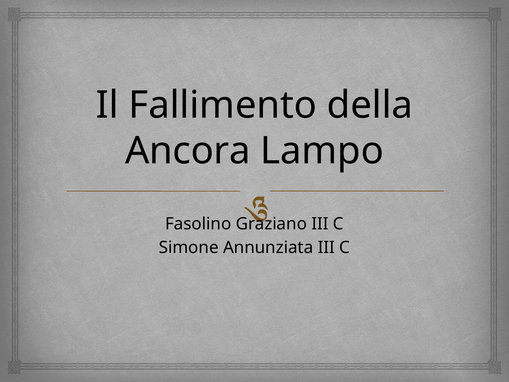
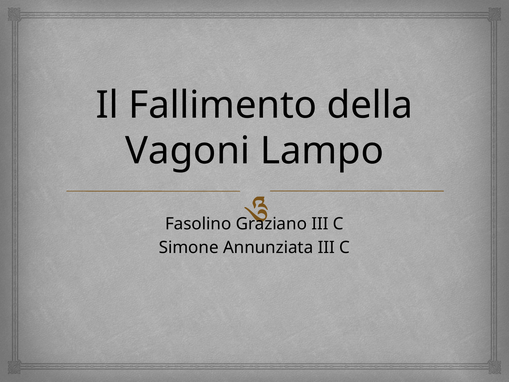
Ancora: Ancora -> Vagoni (188, 151)
